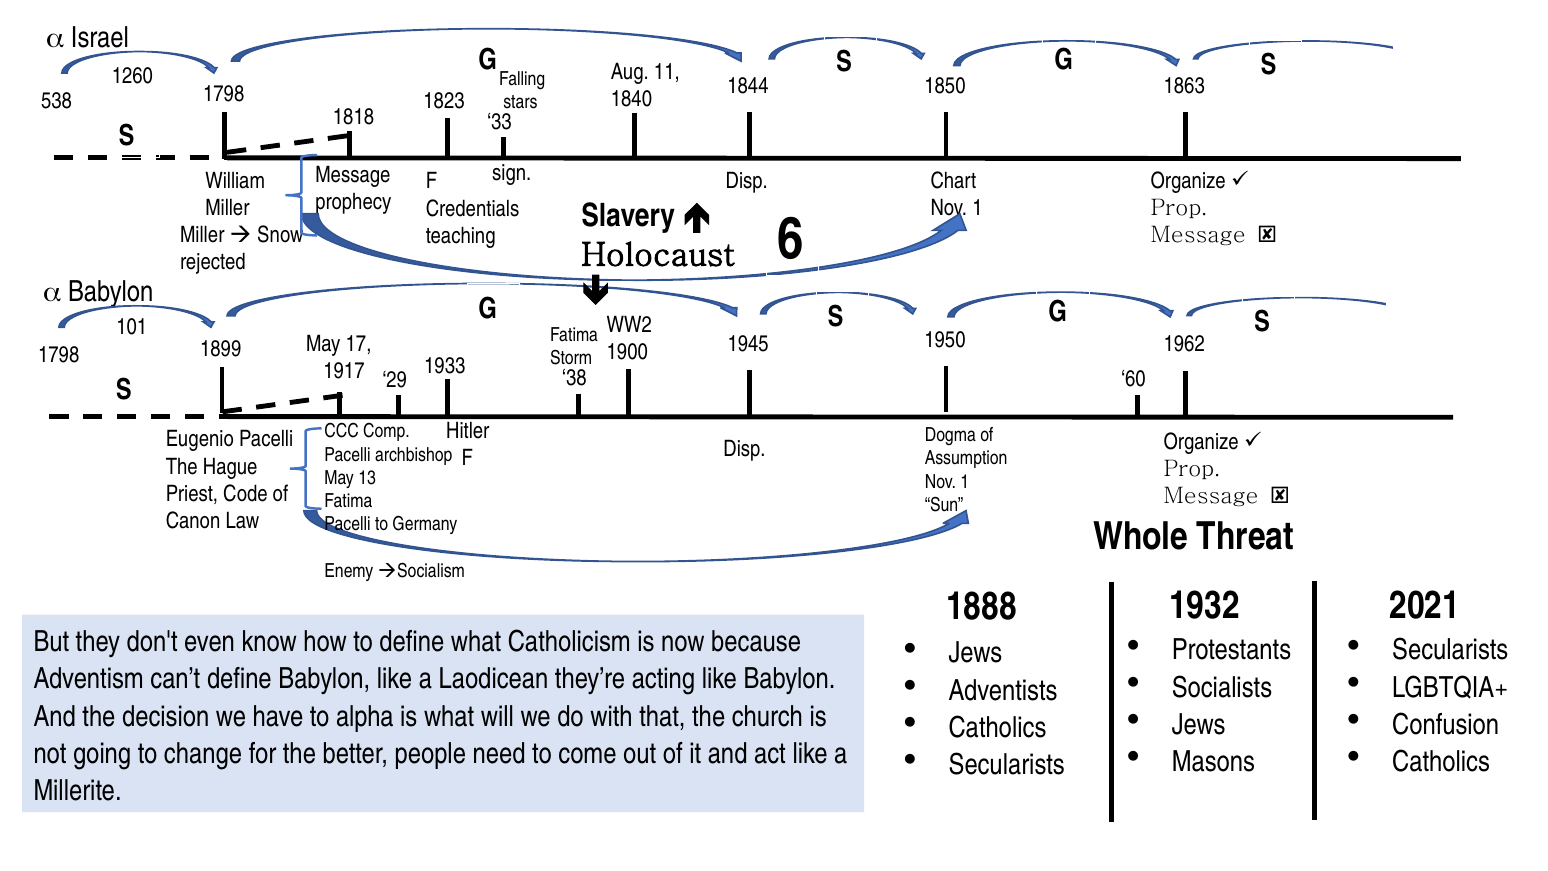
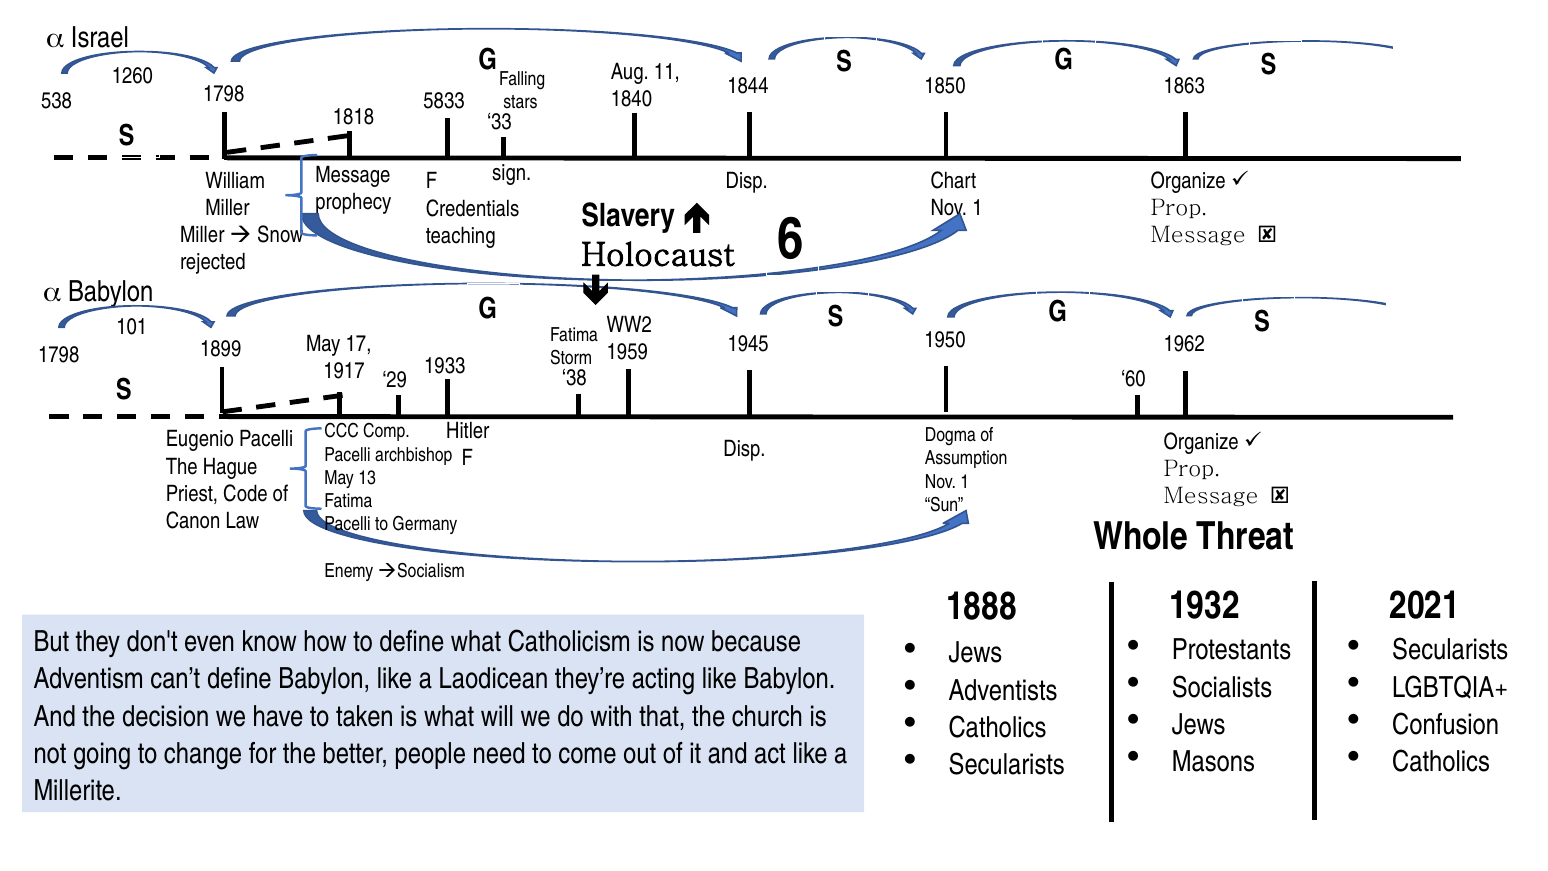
1823: 1823 -> 5833 (444, 101)
1900: 1900 -> 1959 (627, 352)
alpha: alpha -> taken (365, 716)
